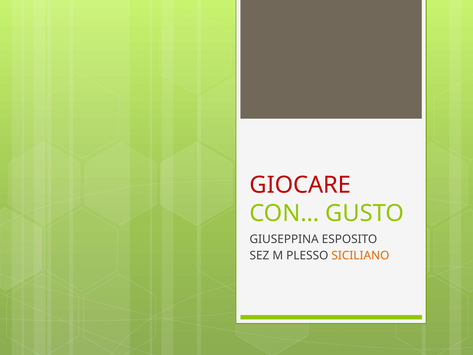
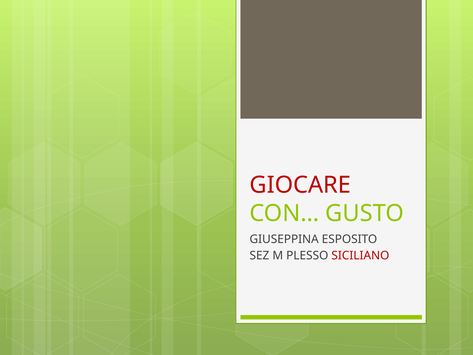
SICILIANO colour: orange -> red (360, 256)
